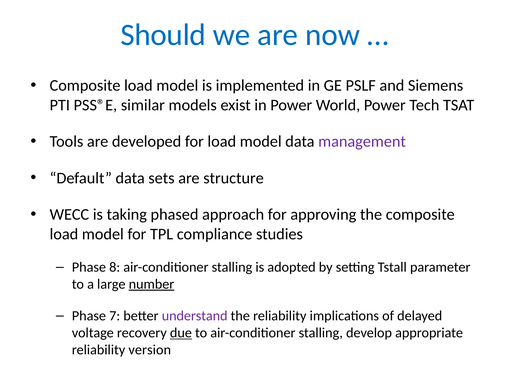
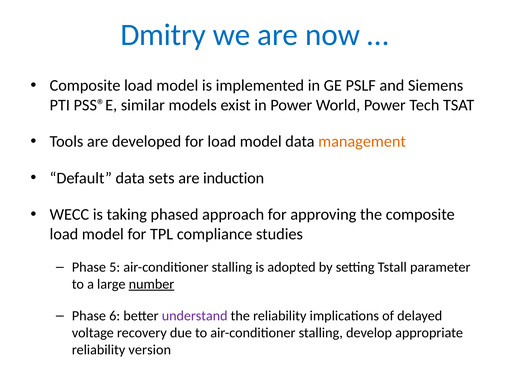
Should: Should -> Dmitry (163, 35)
management colour: purple -> orange (362, 142)
structure: structure -> induction (234, 178)
8: 8 -> 5 (115, 267)
7: 7 -> 6 (115, 316)
due underline: present -> none (181, 333)
